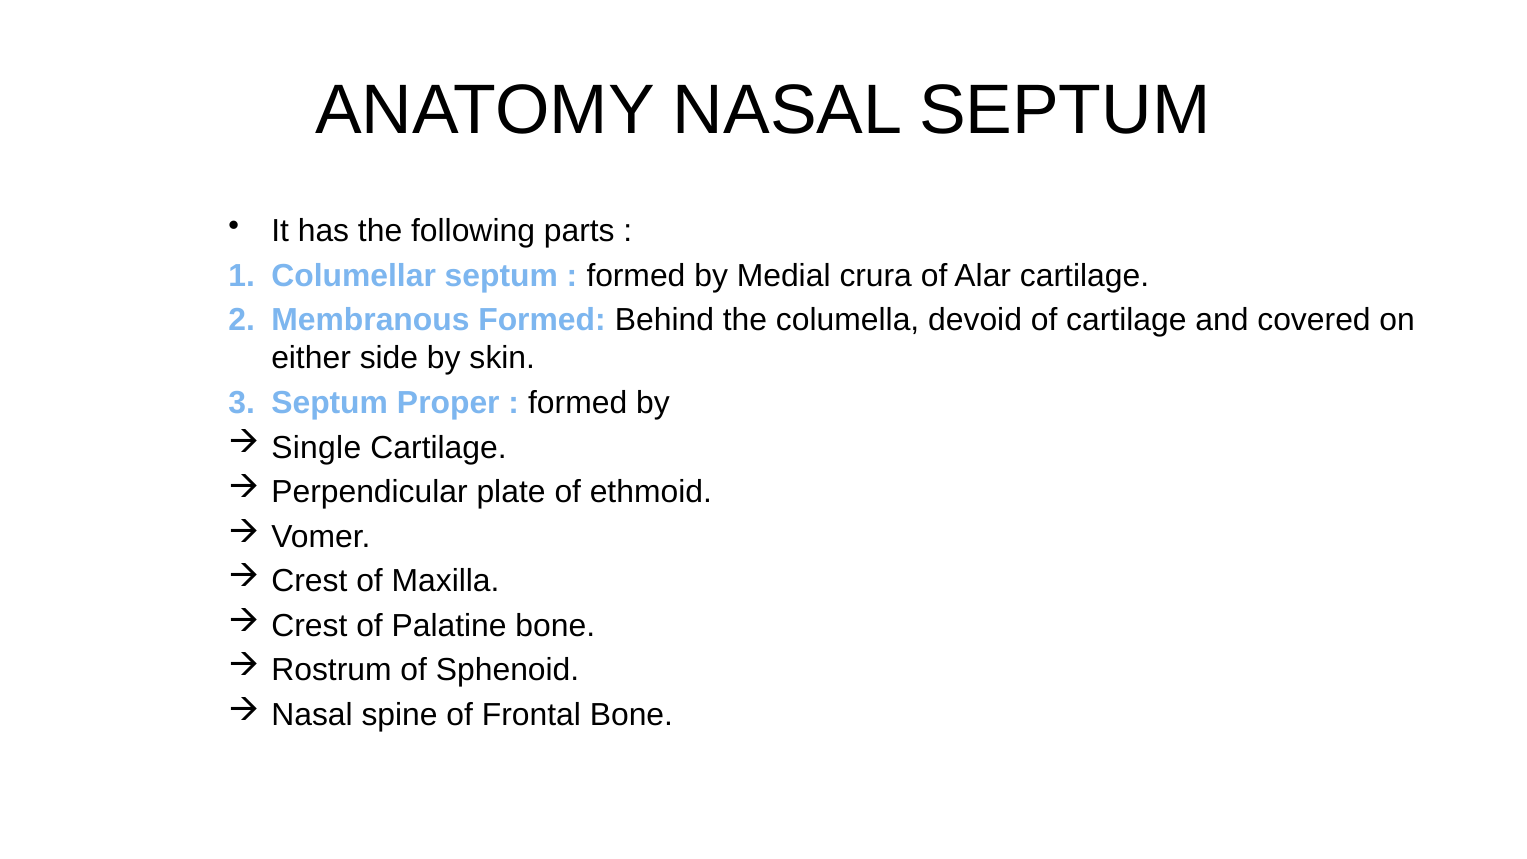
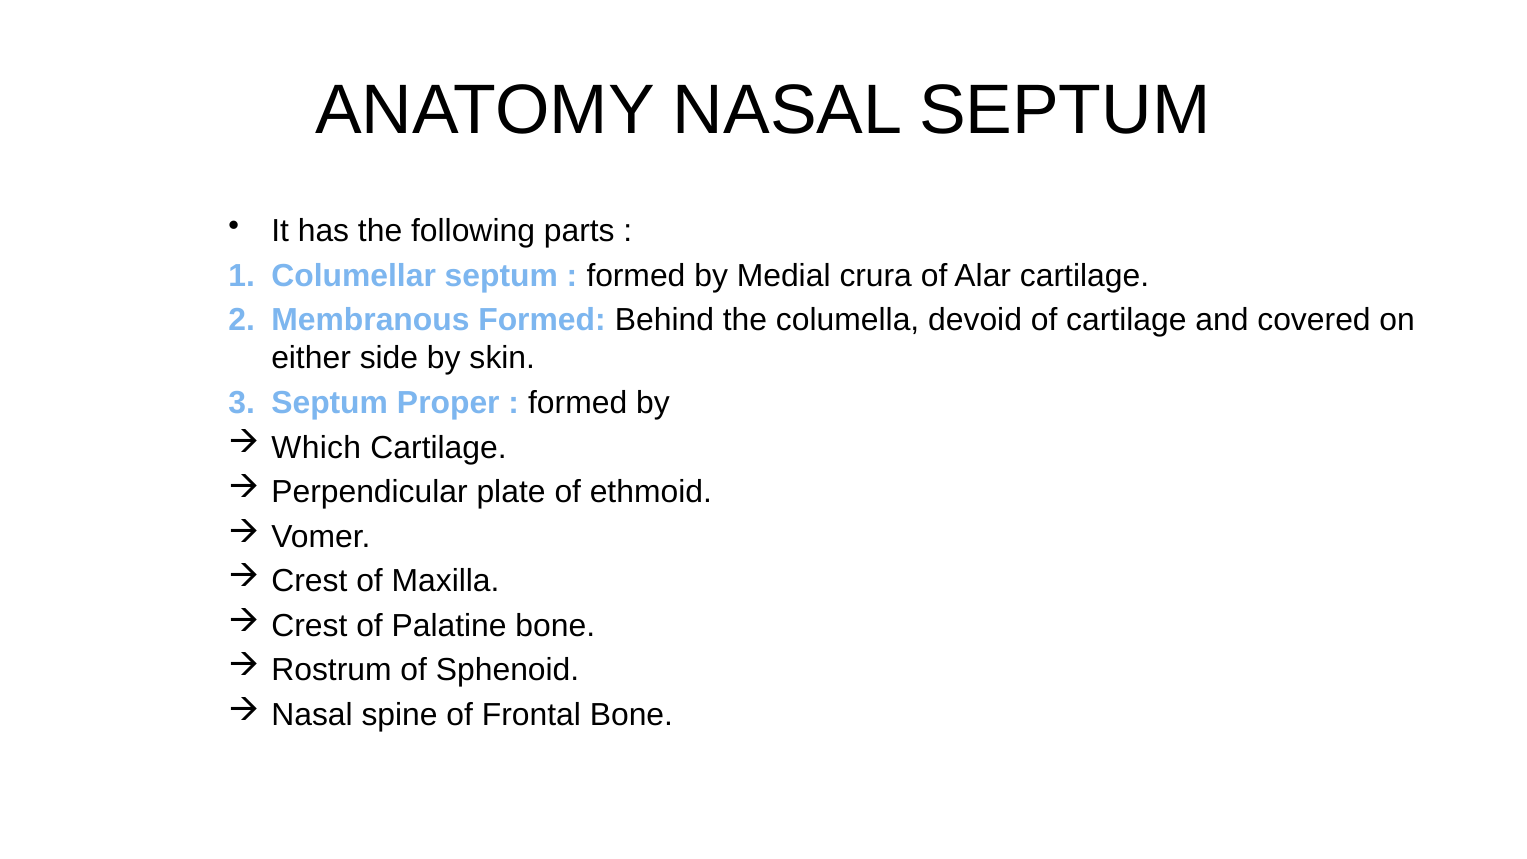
Single: Single -> Which (316, 448)
